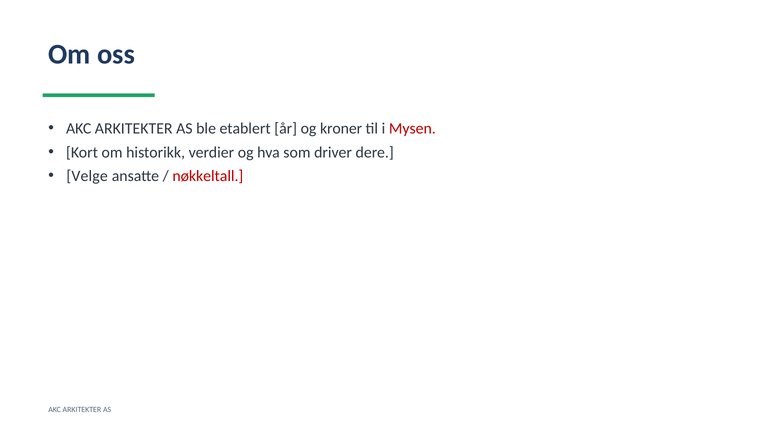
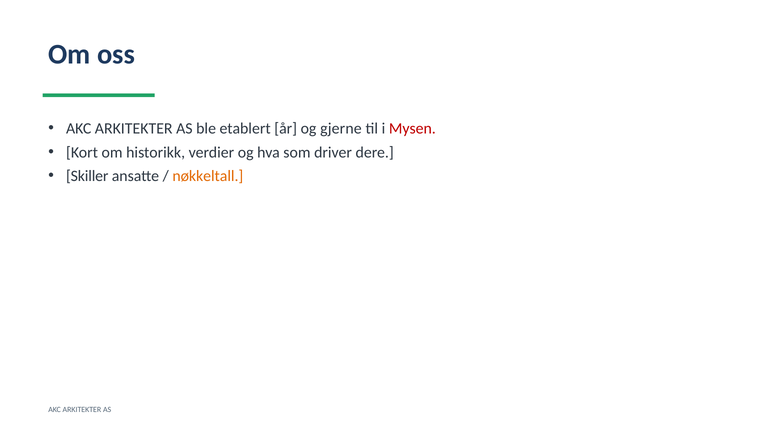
kroner: kroner -> gjerne (341, 129)
Velge: Velge -> Skiller (87, 176)
nøkkeltall colour: red -> orange (208, 176)
